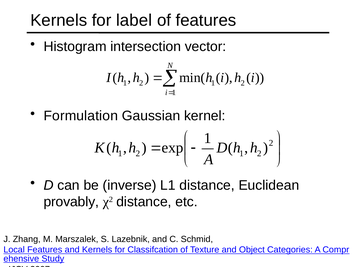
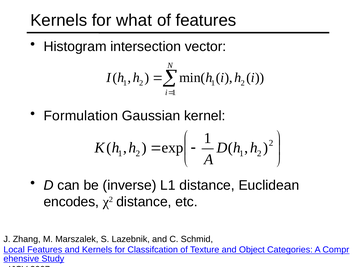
label: label -> what (134, 20)
provably: provably -> encodes (71, 202)
